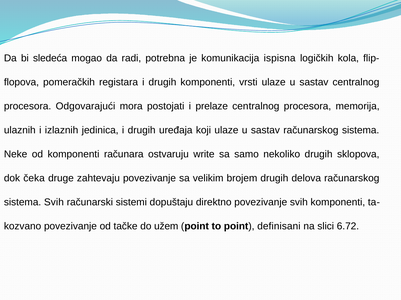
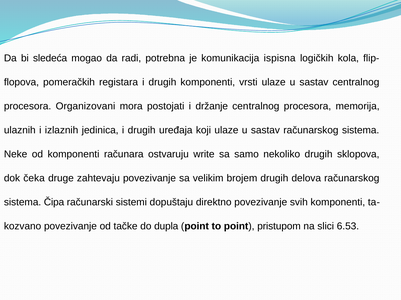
Odgovarajući: Odgovarajući -> Organizovani (85, 107)
prelaze: prelaze -> držanje (212, 107)
sistema Svih: Svih -> Čipa (54, 203)
užem: užem -> dupla (166, 227)
definisani: definisani -> pristupom (279, 227)
6.72: 6.72 -> 6.53 (348, 227)
